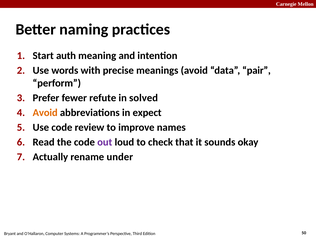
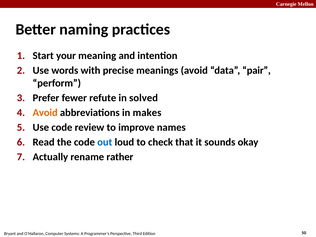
auth: auth -> your (66, 56)
expect: expect -> makes (147, 113)
out colour: purple -> blue (105, 142)
under: under -> rather (120, 157)
